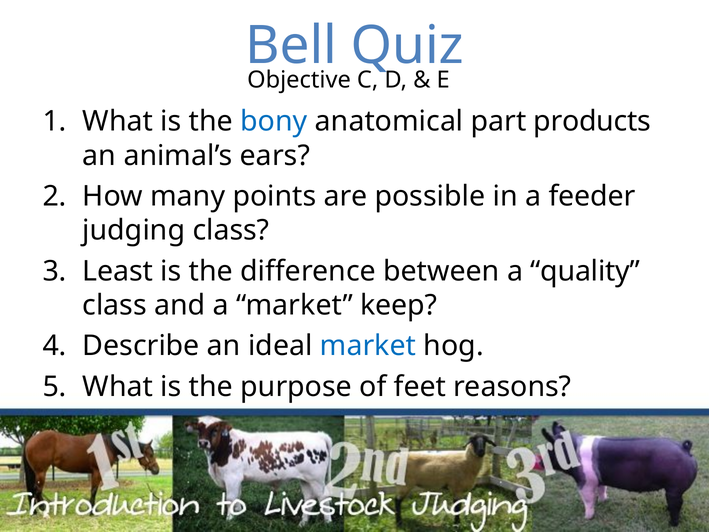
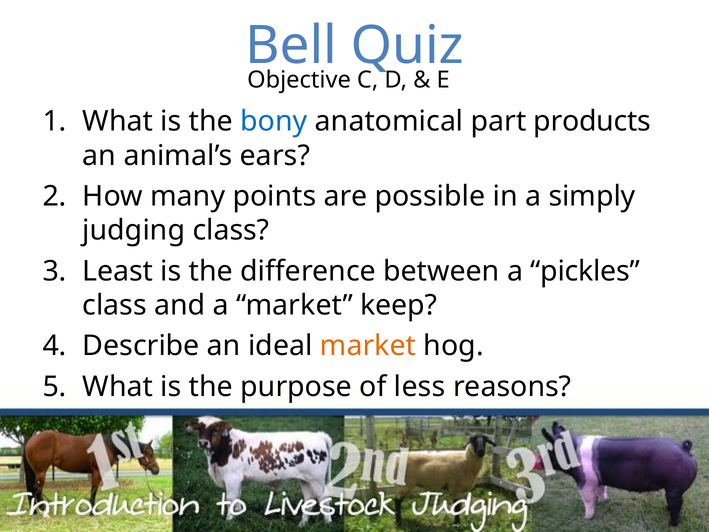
feeder: feeder -> simply (592, 196)
quality: quality -> pickles (585, 271)
market colour: blue -> orange (368, 346)
feet: feet -> less (420, 386)
